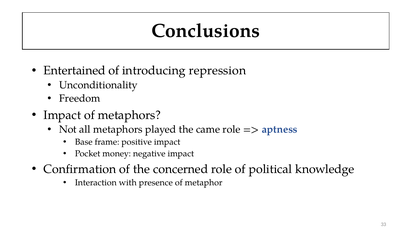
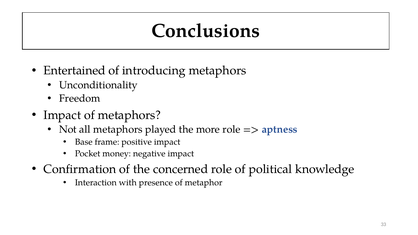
introducing repression: repression -> metaphors (218, 71)
came: came -> more (208, 129)
